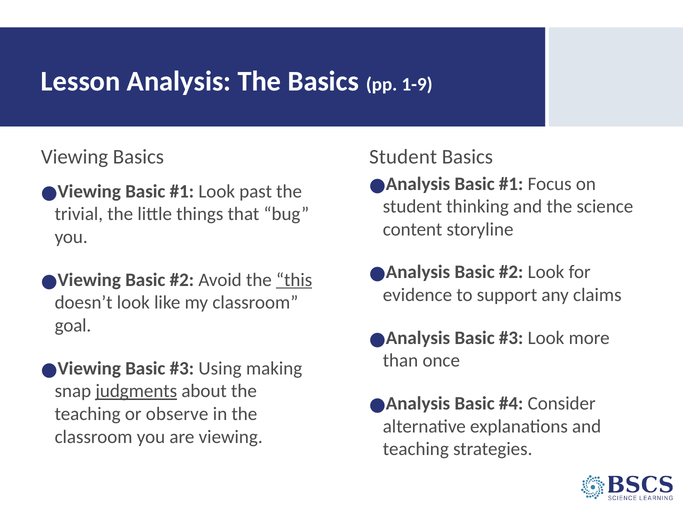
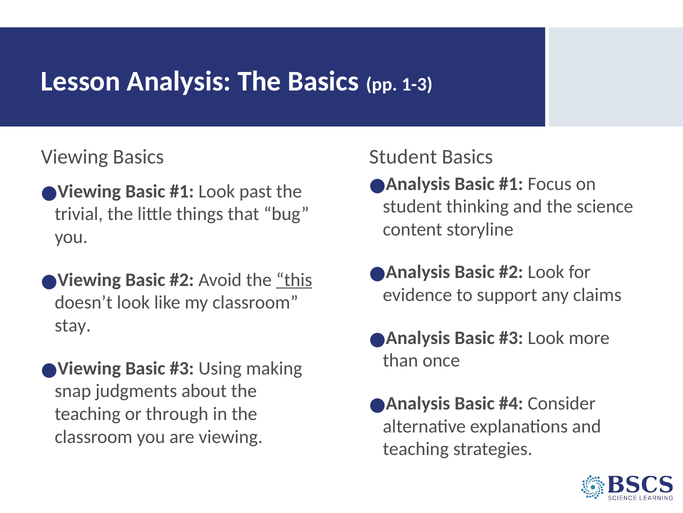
1-9: 1-9 -> 1-3 (417, 84)
goal: goal -> stay (73, 325)
judgments underline: present -> none (136, 391)
observe: observe -> through (177, 413)
